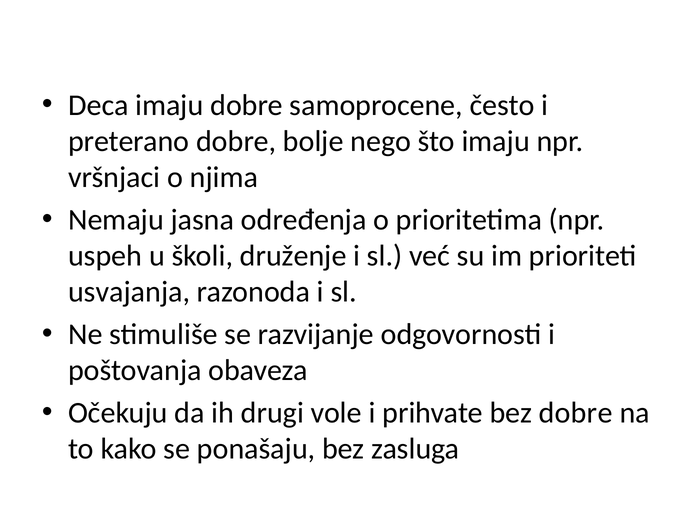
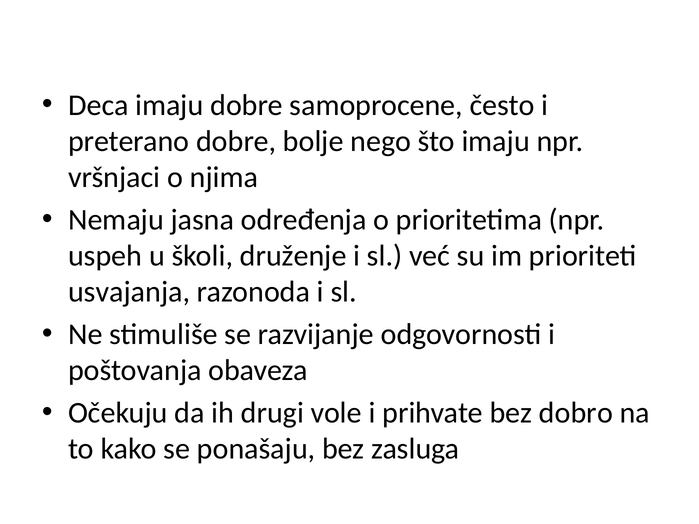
bez dobre: dobre -> dobro (576, 413)
